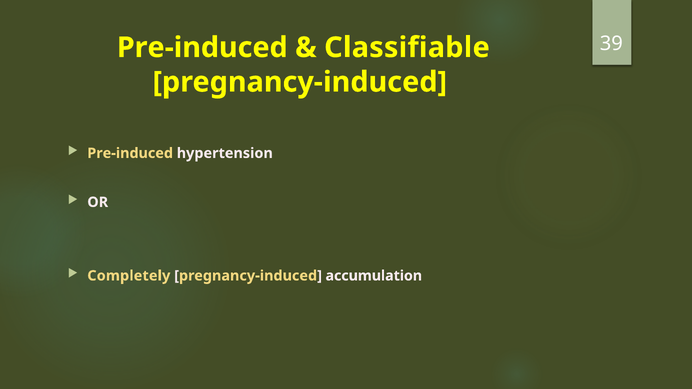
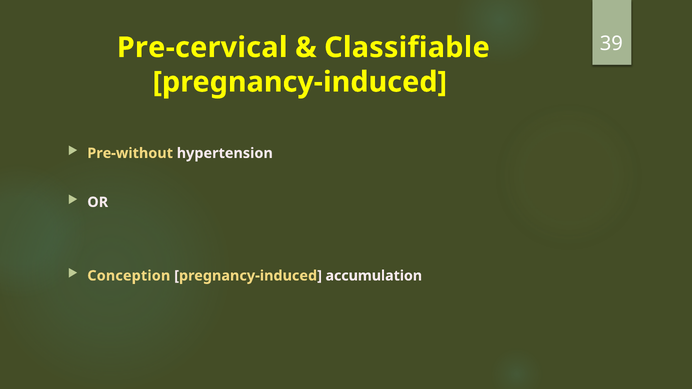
Pre-induced: Pre-induced -> Pre-cervical (202, 48)
Pre-induced: Pre-induced -> Pre-without (130, 153)
Completely: Completely -> Conception (129, 276)
